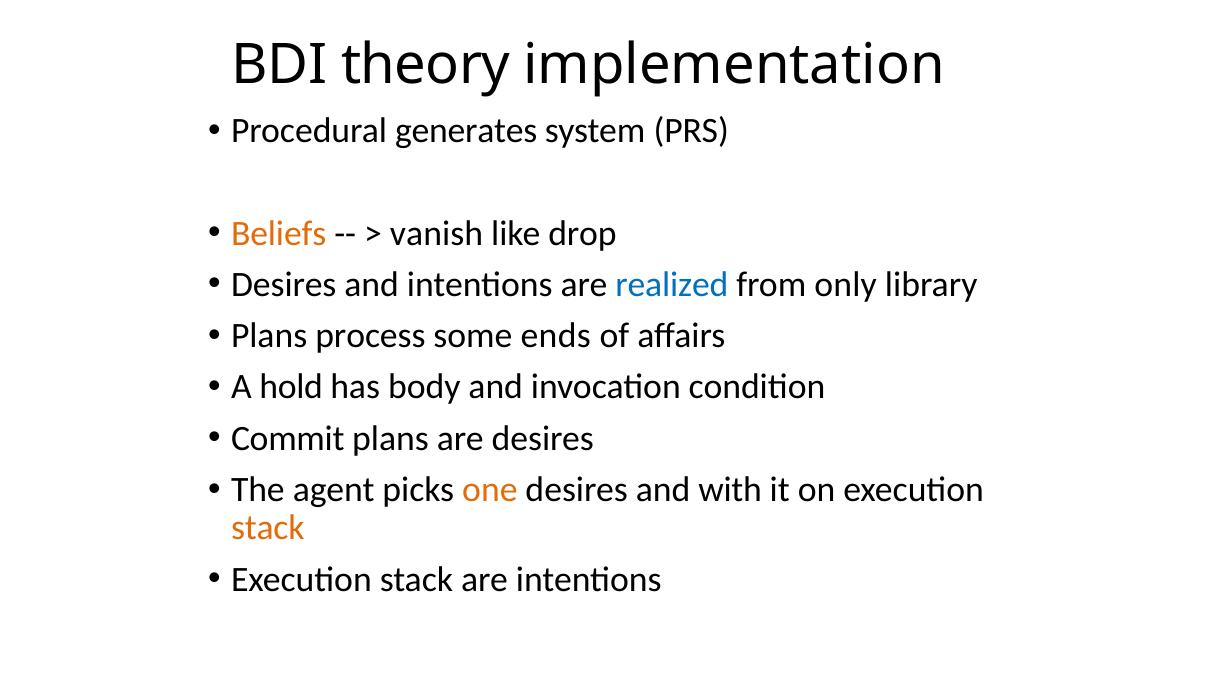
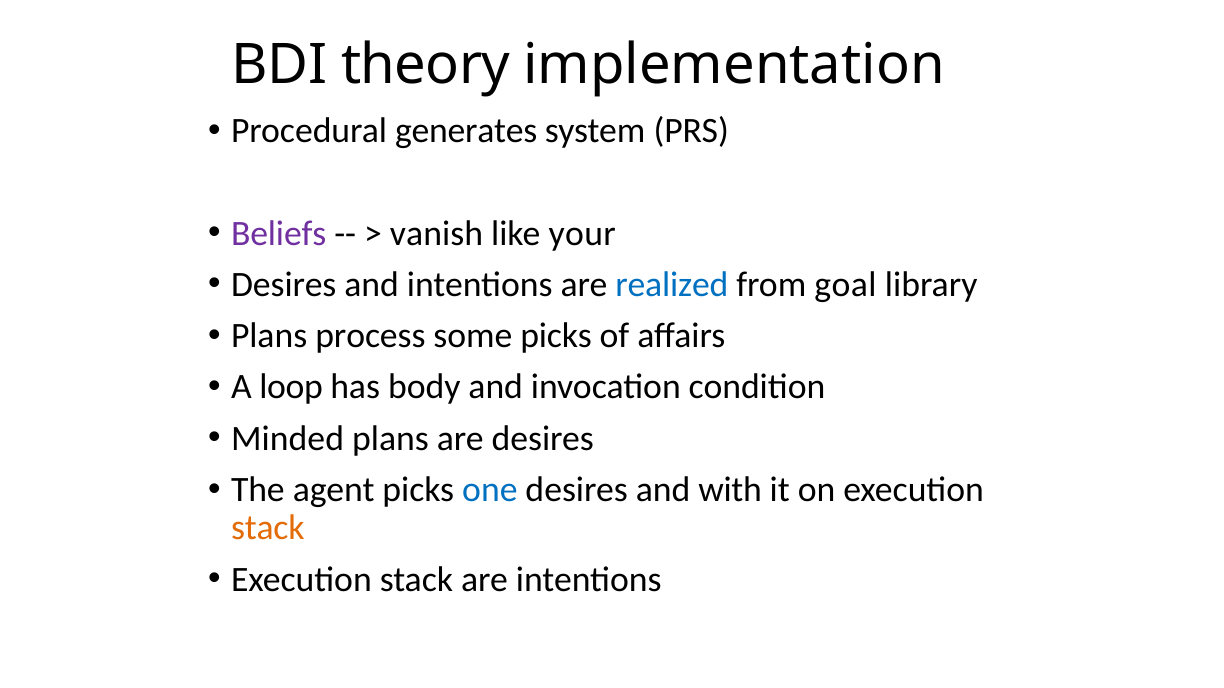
Beliefs colour: orange -> purple (279, 233)
drop: drop -> your (582, 233)
only: only -> goal (845, 285)
some ends: ends -> picks (556, 336)
hold: hold -> loop (291, 387)
Commit: Commit -> Minded (288, 439)
one colour: orange -> blue (490, 490)
